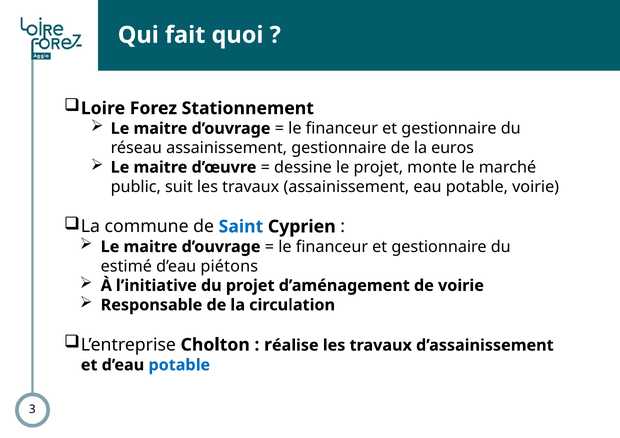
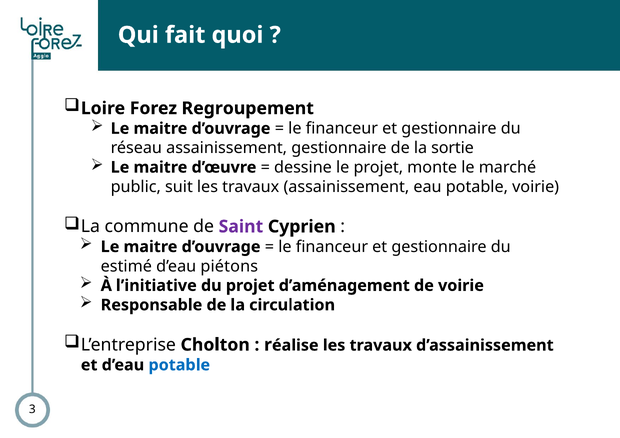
Stationnement: Stationnement -> Regroupement (248, 108)
euros: euros -> sortie (453, 148)
Saint colour: blue -> purple (241, 227)
